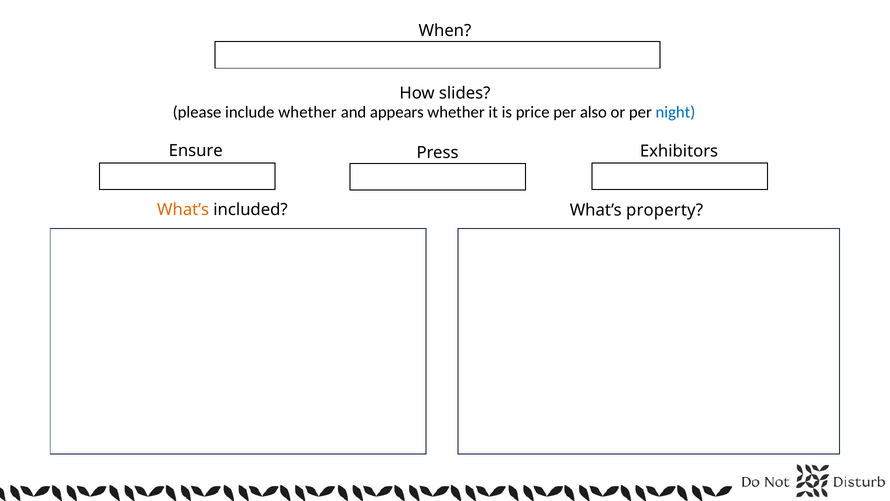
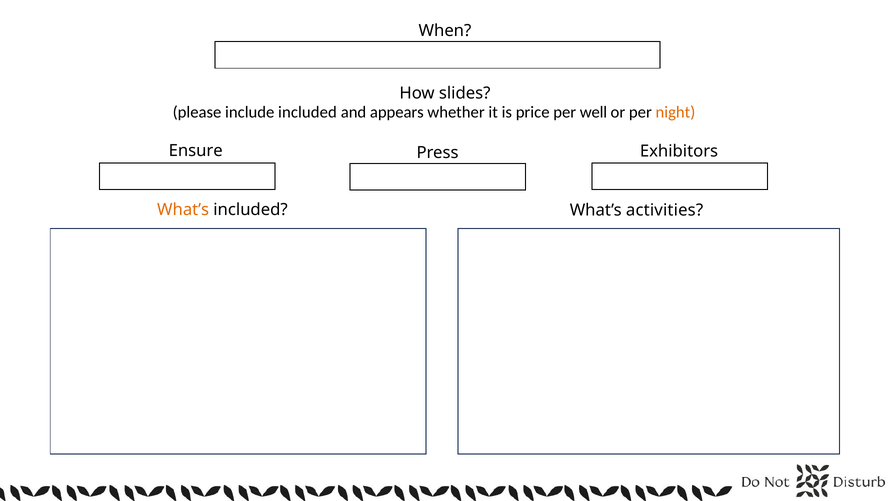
include whether: whether -> included (307, 112)
also: also -> well (593, 112)
night colour: blue -> orange (675, 112)
property: property -> activities (665, 210)
